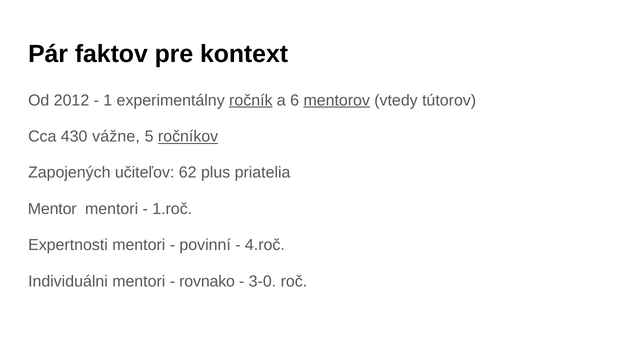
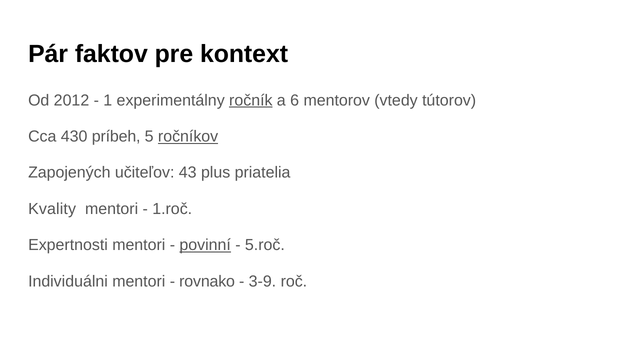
mentorov underline: present -> none (337, 100)
vážne: vážne -> príbeh (116, 137)
62: 62 -> 43 (188, 173)
Mentor: Mentor -> Kvality (52, 209)
povinní underline: none -> present (205, 245)
4.roč: 4.roč -> 5.roč (265, 245)
3-0: 3-0 -> 3-9 (262, 281)
